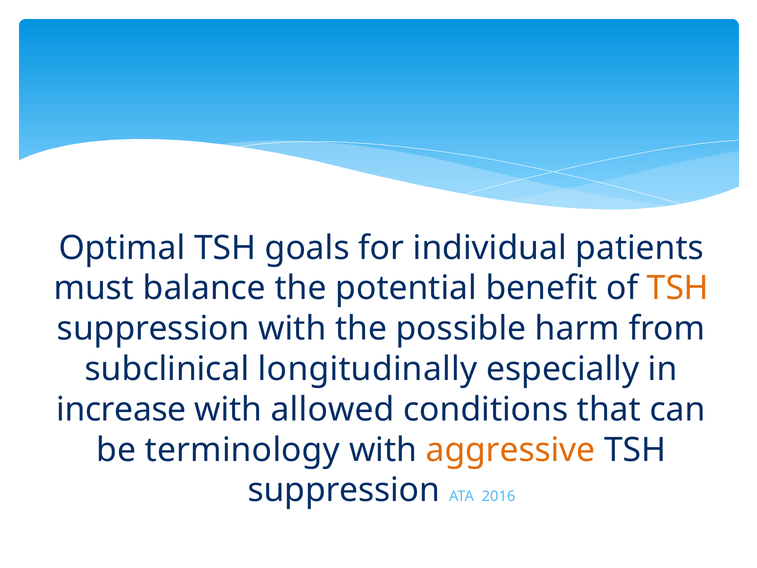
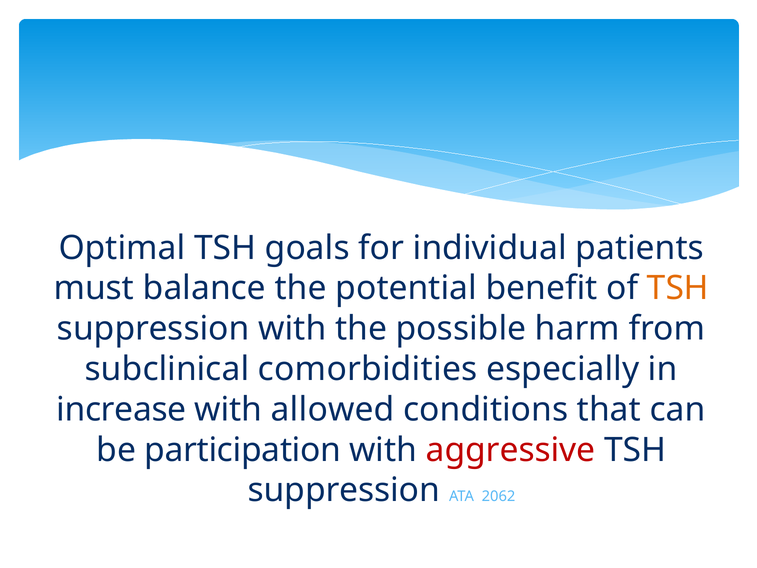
longitudinally: longitudinally -> comorbidities (368, 369)
terminology: terminology -> participation (243, 450)
aggressive colour: orange -> red (511, 450)
2016: 2016 -> 2062 (499, 496)
